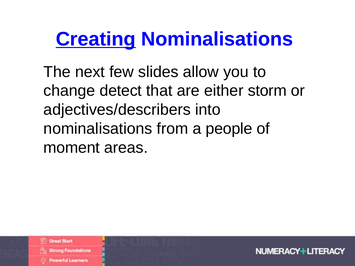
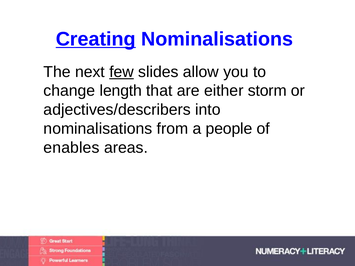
few underline: none -> present (122, 72)
detect: detect -> length (121, 91)
moment: moment -> enables (71, 148)
